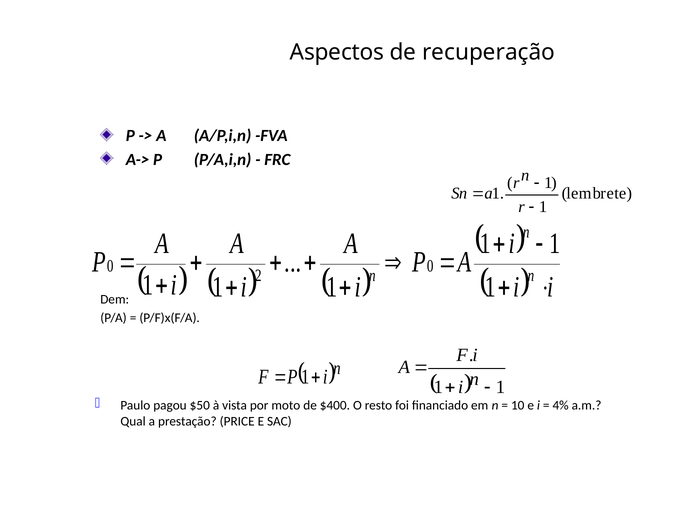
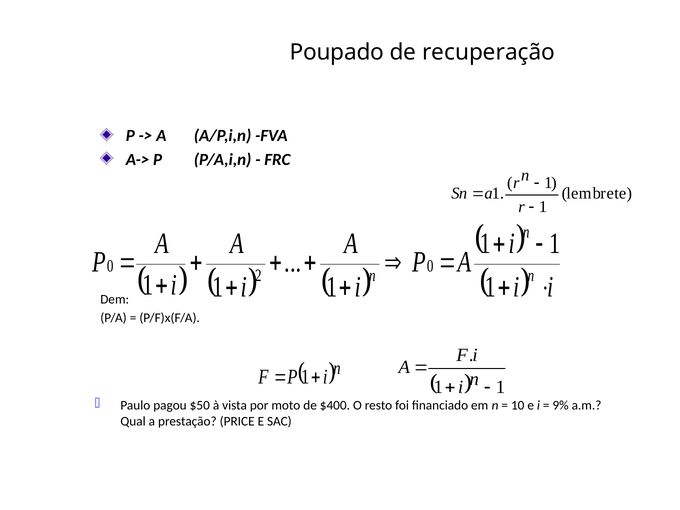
Aspectos: Aspectos -> Poupado (337, 53)
4%: 4% -> 9% (561, 405)
